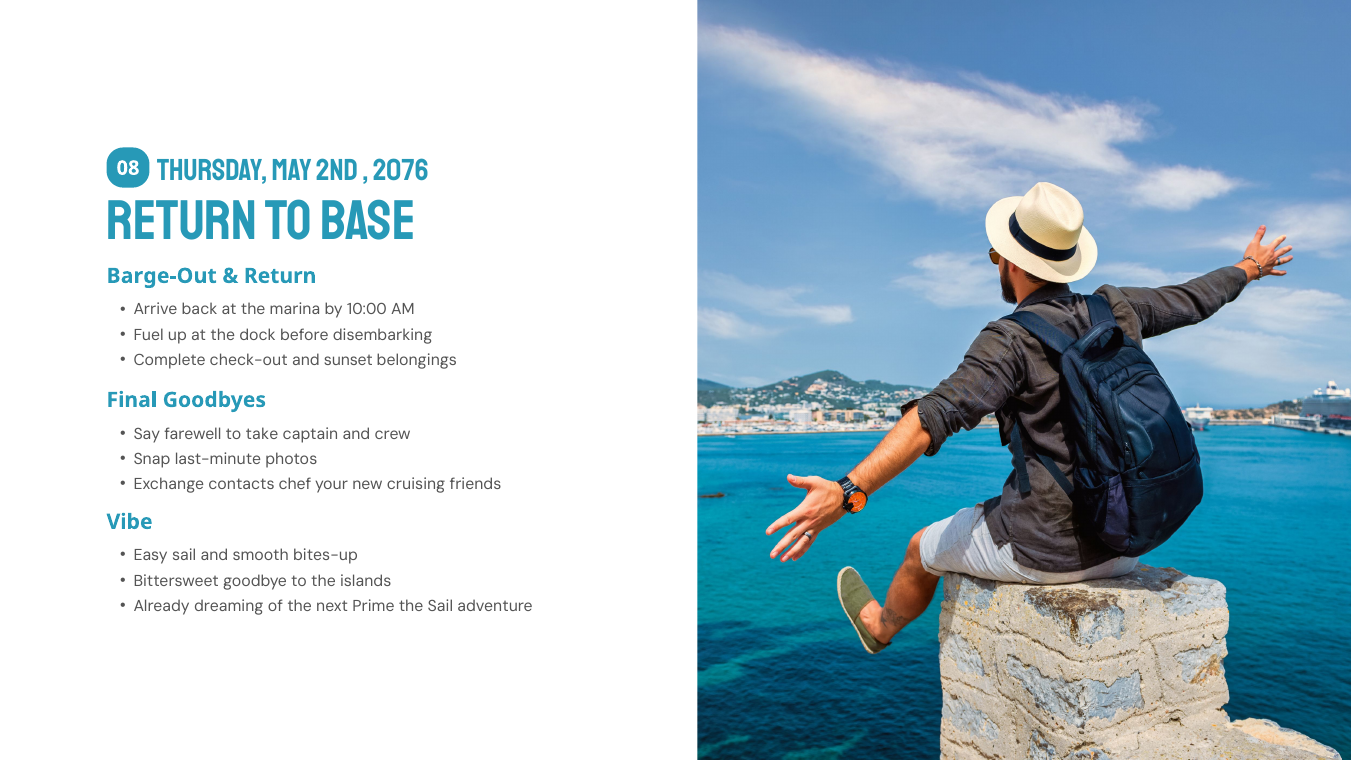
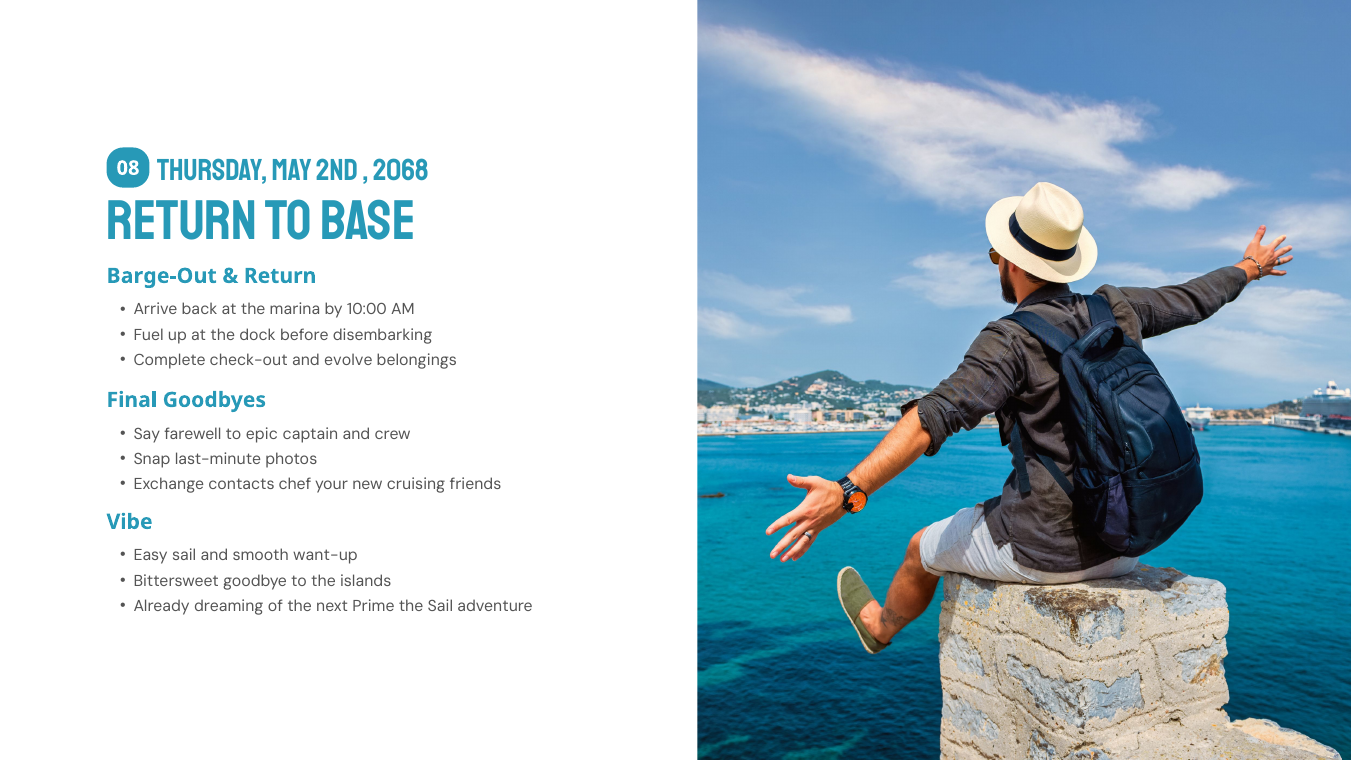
2076: 2076 -> 2068 (401, 171)
sunset: sunset -> evolve (348, 360)
take: take -> epic (262, 434)
bites-up: bites-up -> want-up (325, 556)
